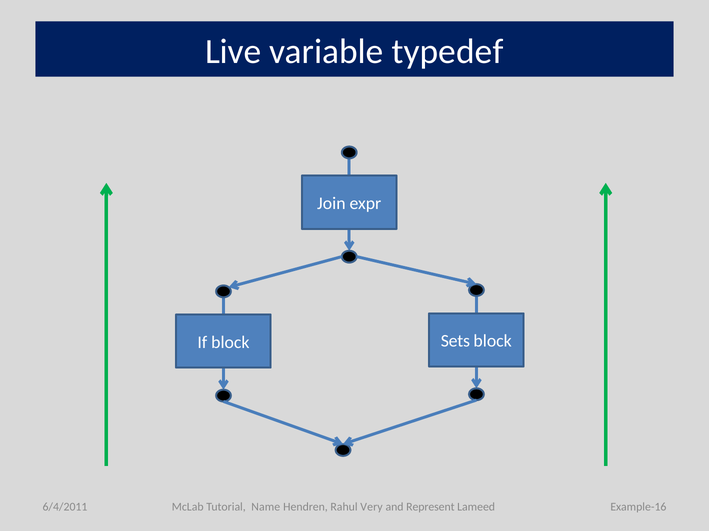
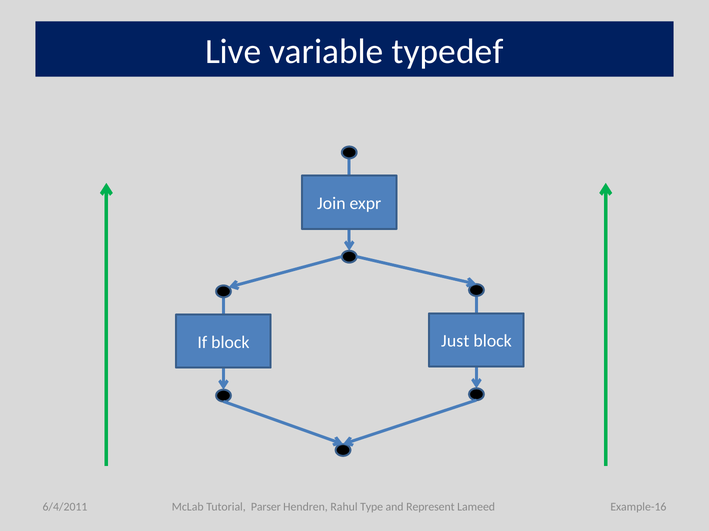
Sets: Sets -> Just (455, 342)
Name: Name -> Parser (266, 508)
Very: Very -> Type (372, 508)
